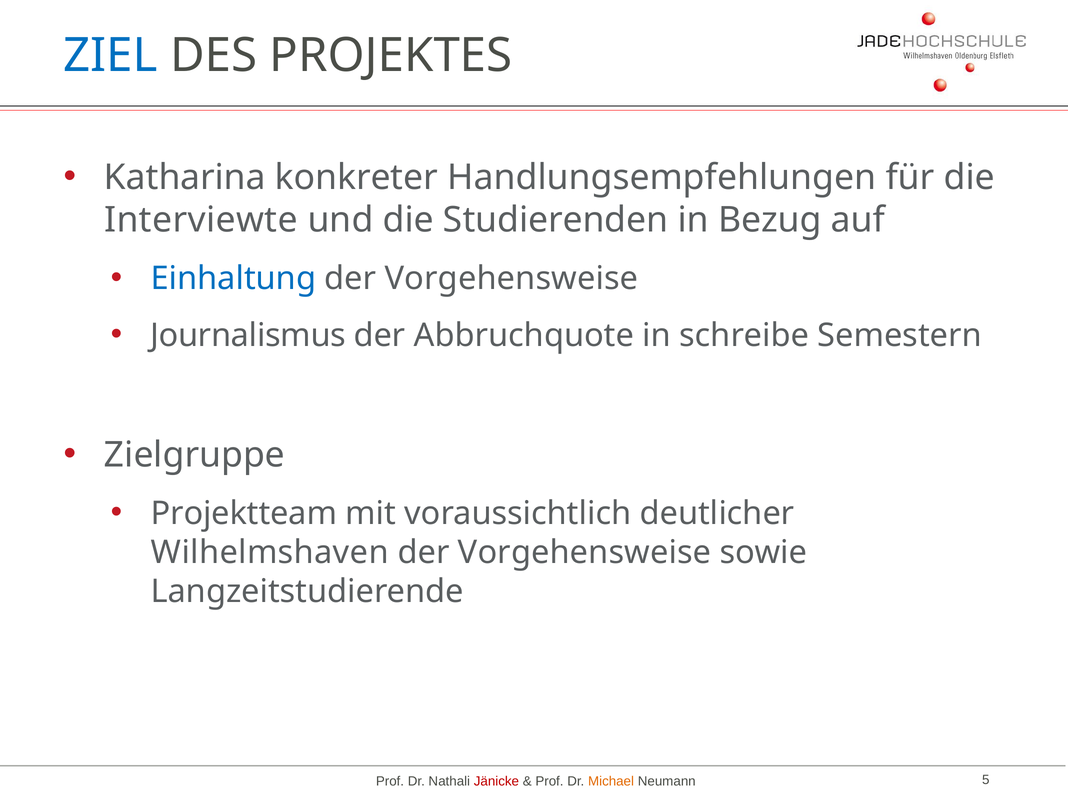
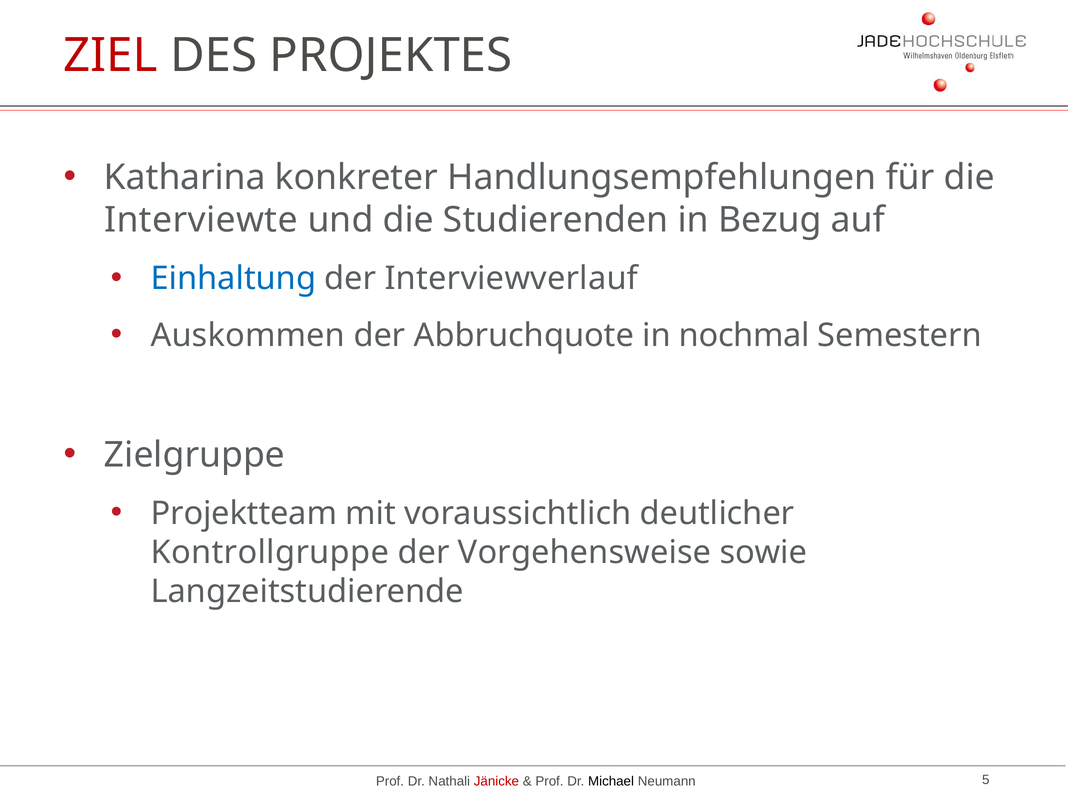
ZIEL colour: blue -> red (110, 55)
Vorgehensweise: Vorgehensweise -> Interviewverlauf (511, 279)
Journalismus: Journalismus -> Auskommen (248, 335)
schreibe: schreibe -> nochmal (744, 335)
Wilhelmshaven: Wilhelmshaven -> Kontrollgruppe (270, 553)
Michael colour: orange -> black (611, 782)
